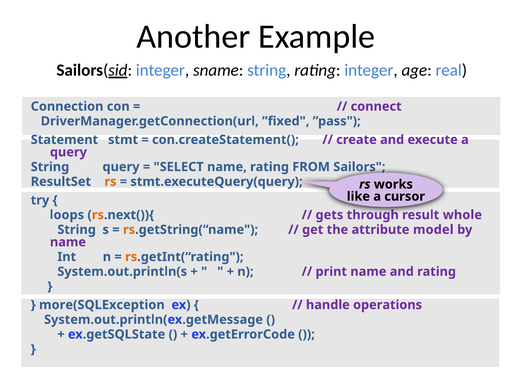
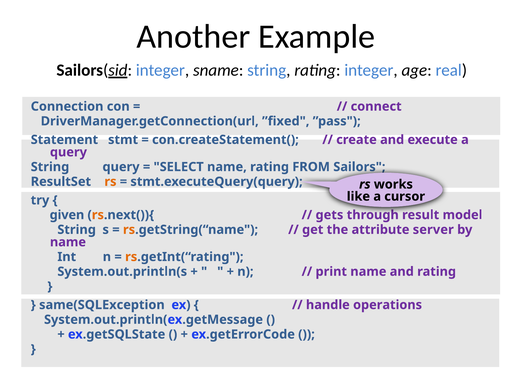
loops: loops -> given (67, 215)
whole: whole -> model (462, 215)
model: model -> server (433, 230)
more(SQLException: more(SQLException -> same(SQLException (102, 305)
